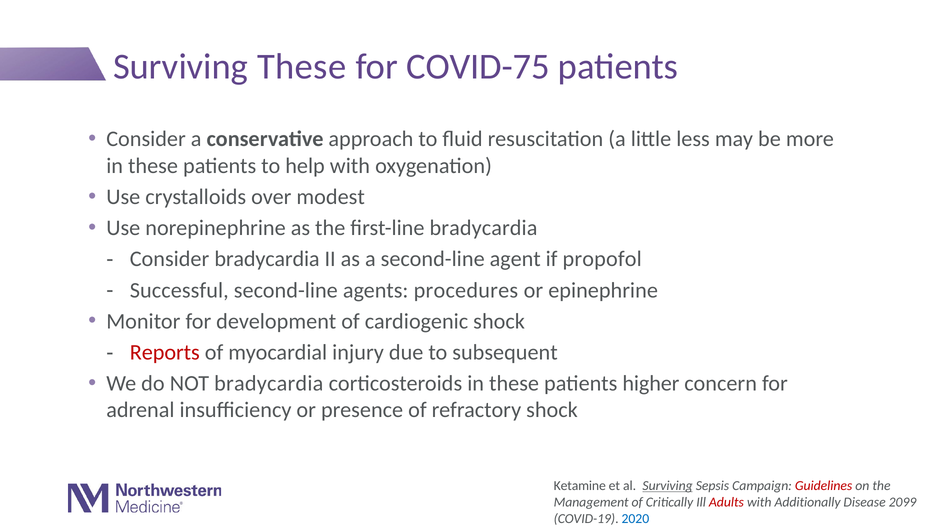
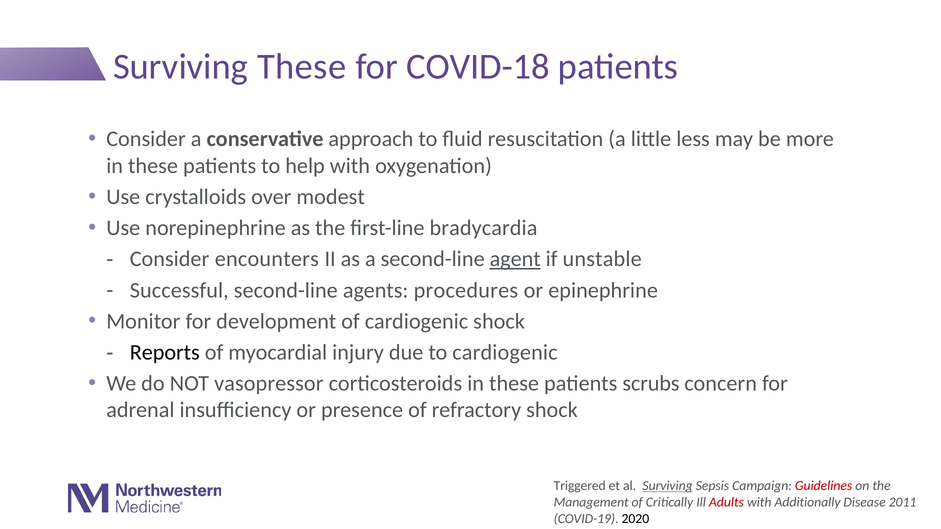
COVID-75: COVID-75 -> COVID-18 (478, 67)
Consider bradycardia: bradycardia -> encounters (267, 259)
agent underline: none -> present (515, 259)
propofol: propofol -> unstable (602, 259)
Reports colour: red -> black (165, 353)
to subsequent: subsequent -> cardiogenic (505, 353)
NOT bradycardia: bradycardia -> vasopressor (269, 384)
higher: higher -> scrubs (651, 384)
Ketamine: Ketamine -> Triggered (580, 486)
2099: 2099 -> 2011 (903, 503)
2020 colour: blue -> black (635, 519)
